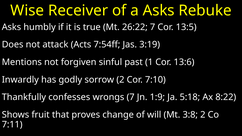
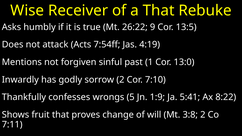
a Asks: Asks -> That (159, 11)
26:22 7: 7 -> 9 (153, 27)
3:19: 3:19 -> 4:19 (150, 45)
13:6: 13:6 -> 13:0 (184, 62)
wrongs 7: 7 -> 5 (131, 97)
5:18: 5:18 -> 5:41 (190, 97)
